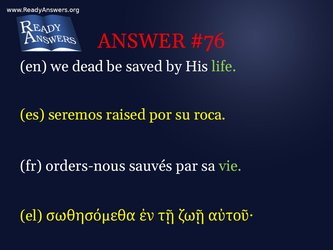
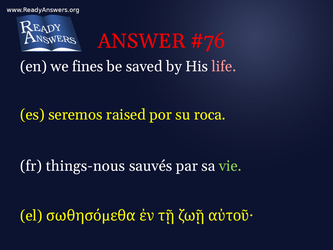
dead: dead -> fines (88, 66)
life colour: light green -> pink (224, 66)
orders-nous: orders-nous -> things-nous (85, 166)
